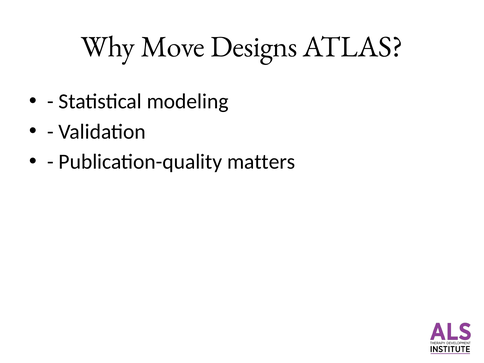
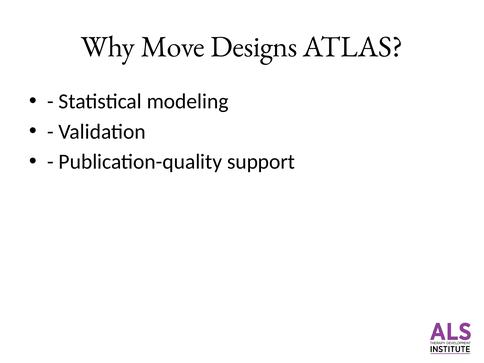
matters: matters -> support (261, 162)
